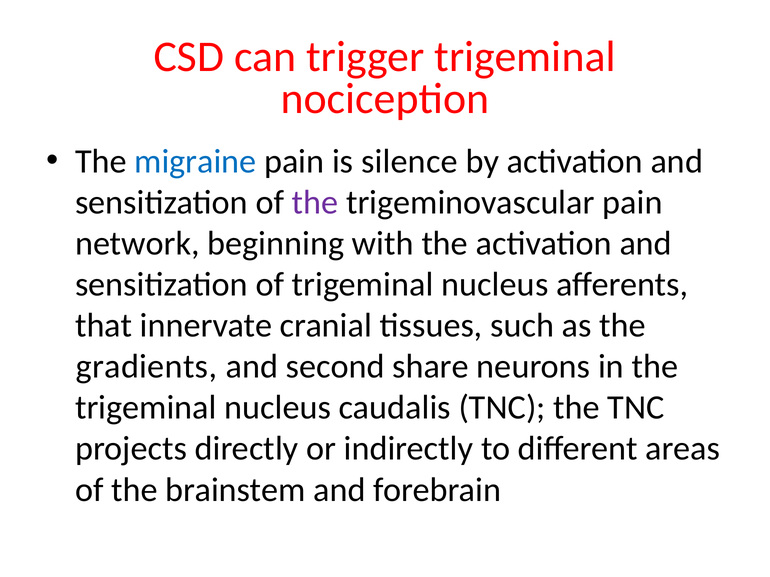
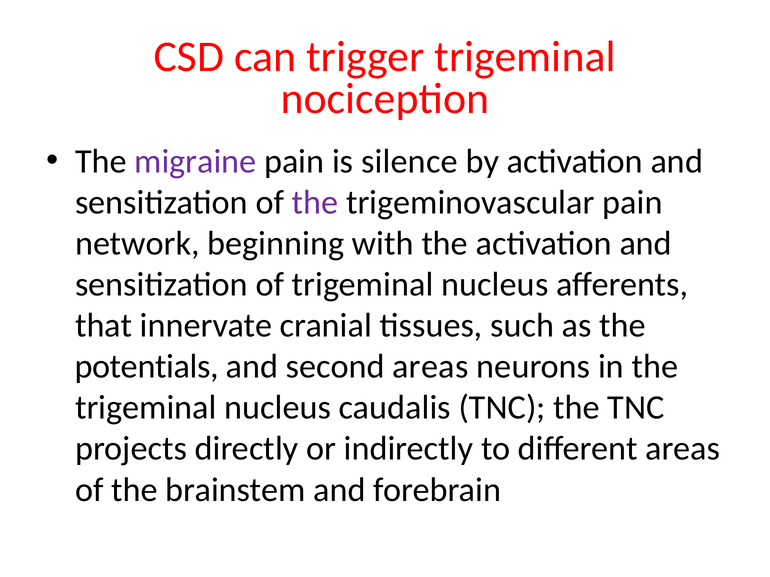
migraine colour: blue -> purple (195, 162)
gradients: gradients -> potentials (147, 367)
second share: share -> areas (430, 367)
